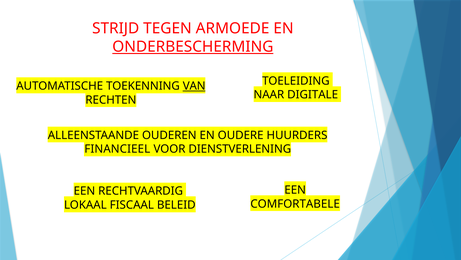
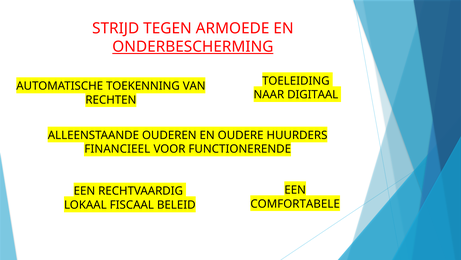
VAN underline: present -> none (194, 86)
DIGITALE: DIGITALE -> DIGITAAL (313, 95)
DIENSTVERLENING: DIENSTVERLENING -> FUNCTIONERENDE (240, 149)
